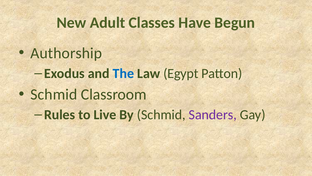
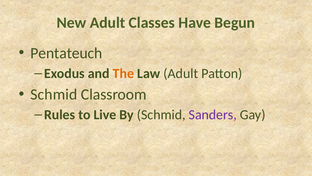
Authorship: Authorship -> Pentateuch (66, 53)
The colour: blue -> orange (123, 73)
Law Egypt: Egypt -> Adult (181, 73)
